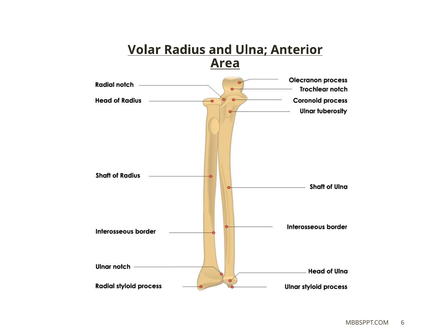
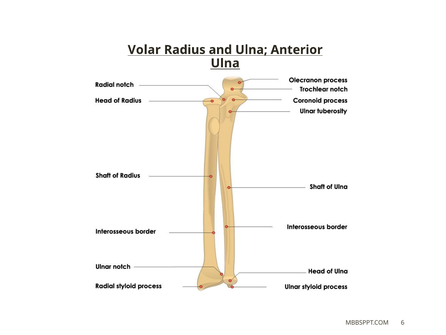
Area: Area -> Ulna (225, 63)
